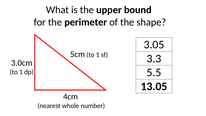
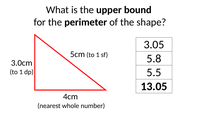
3.3: 3.3 -> 5.8 (154, 58)
